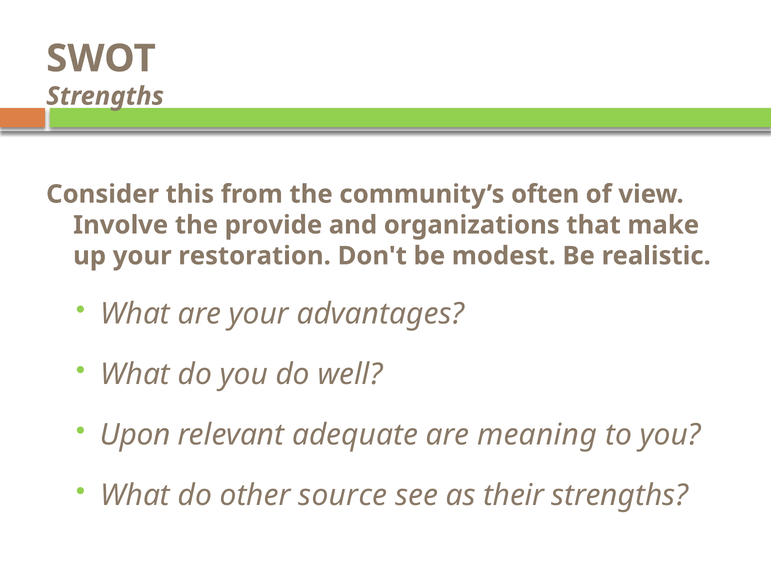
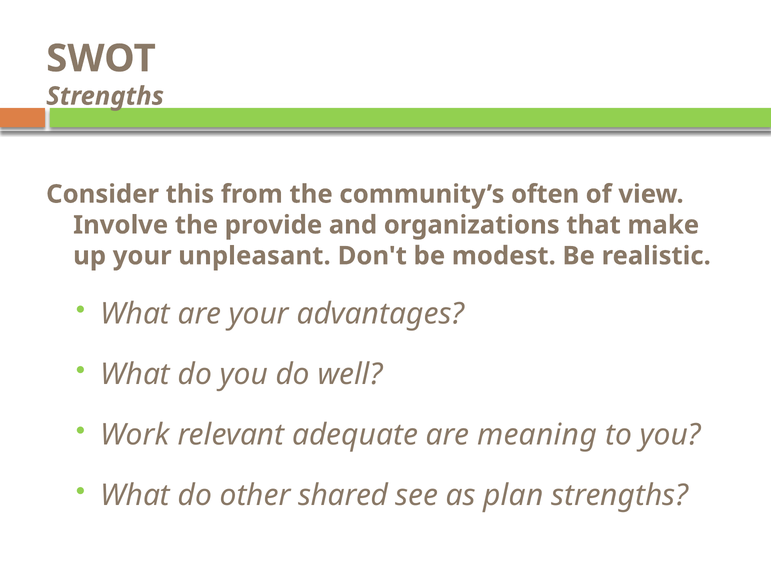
restoration: restoration -> unpleasant (254, 256)
Upon: Upon -> Work (135, 435)
source: source -> shared (343, 496)
their: their -> plan (513, 496)
